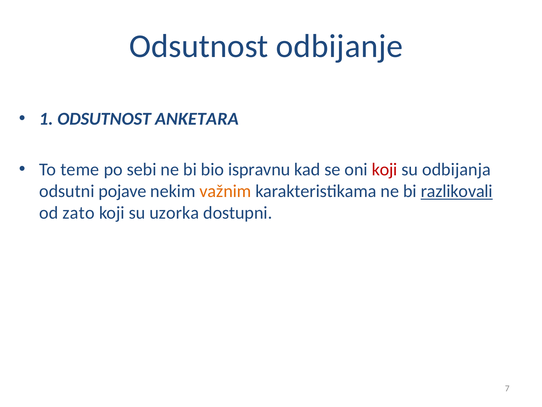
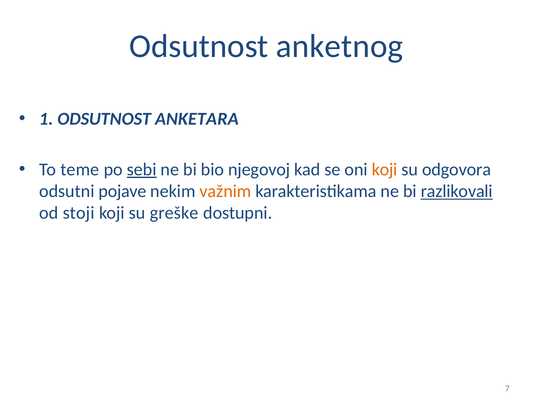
odbijanje: odbijanje -> anketnog (340, 46)
sebi underline: none -> present (142, 169)
ispravnu: ispravnu -> njegovoj (259, 169)
koji colour: red -> orange (385, 169)
odbijanja: odbijanja -> odgovora (457, 169)
zato: zato -> stoji (79, 213)
uzorka: uzorka -> greške (174, 213)
